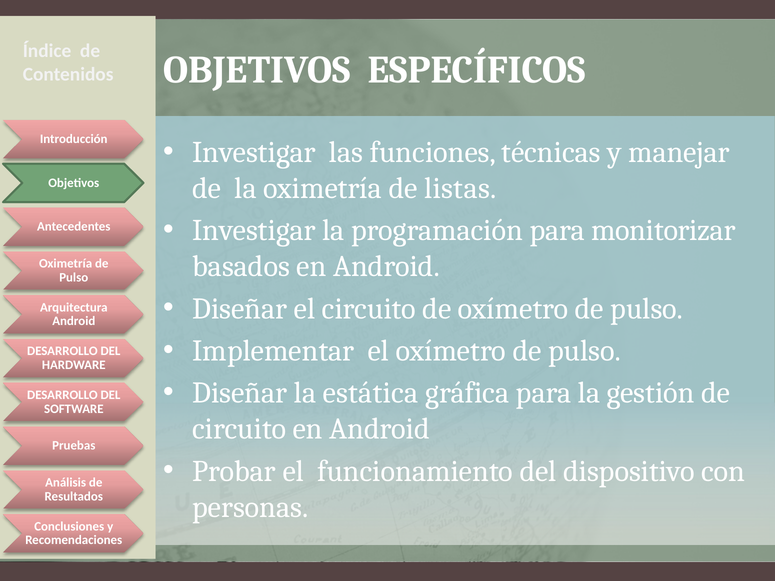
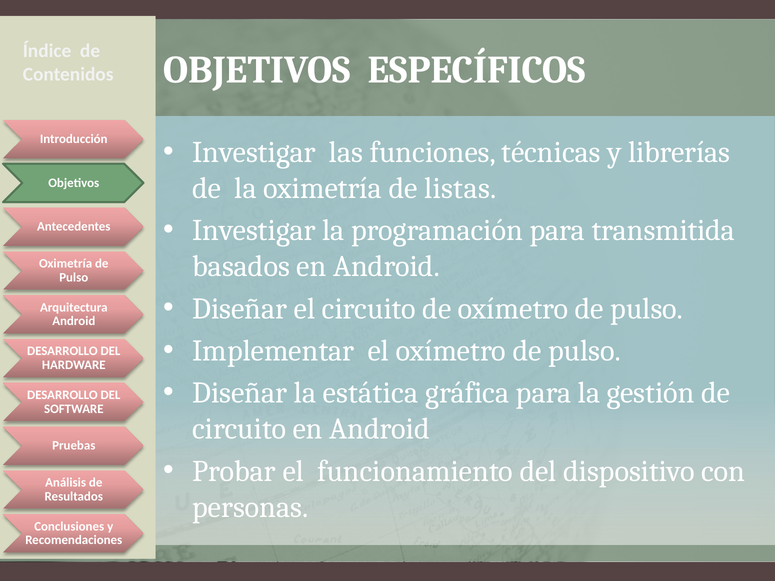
manejar: manejar -> librerías (679, 152)
monitorizar: monitorizar -> transmitida (663, 231)
